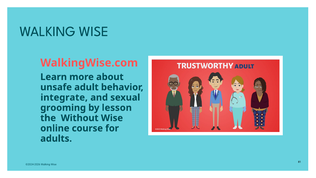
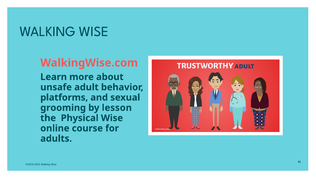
integrate: integrate -> platforms (64, 97)
Without: Without -> Physical (80, 118)
